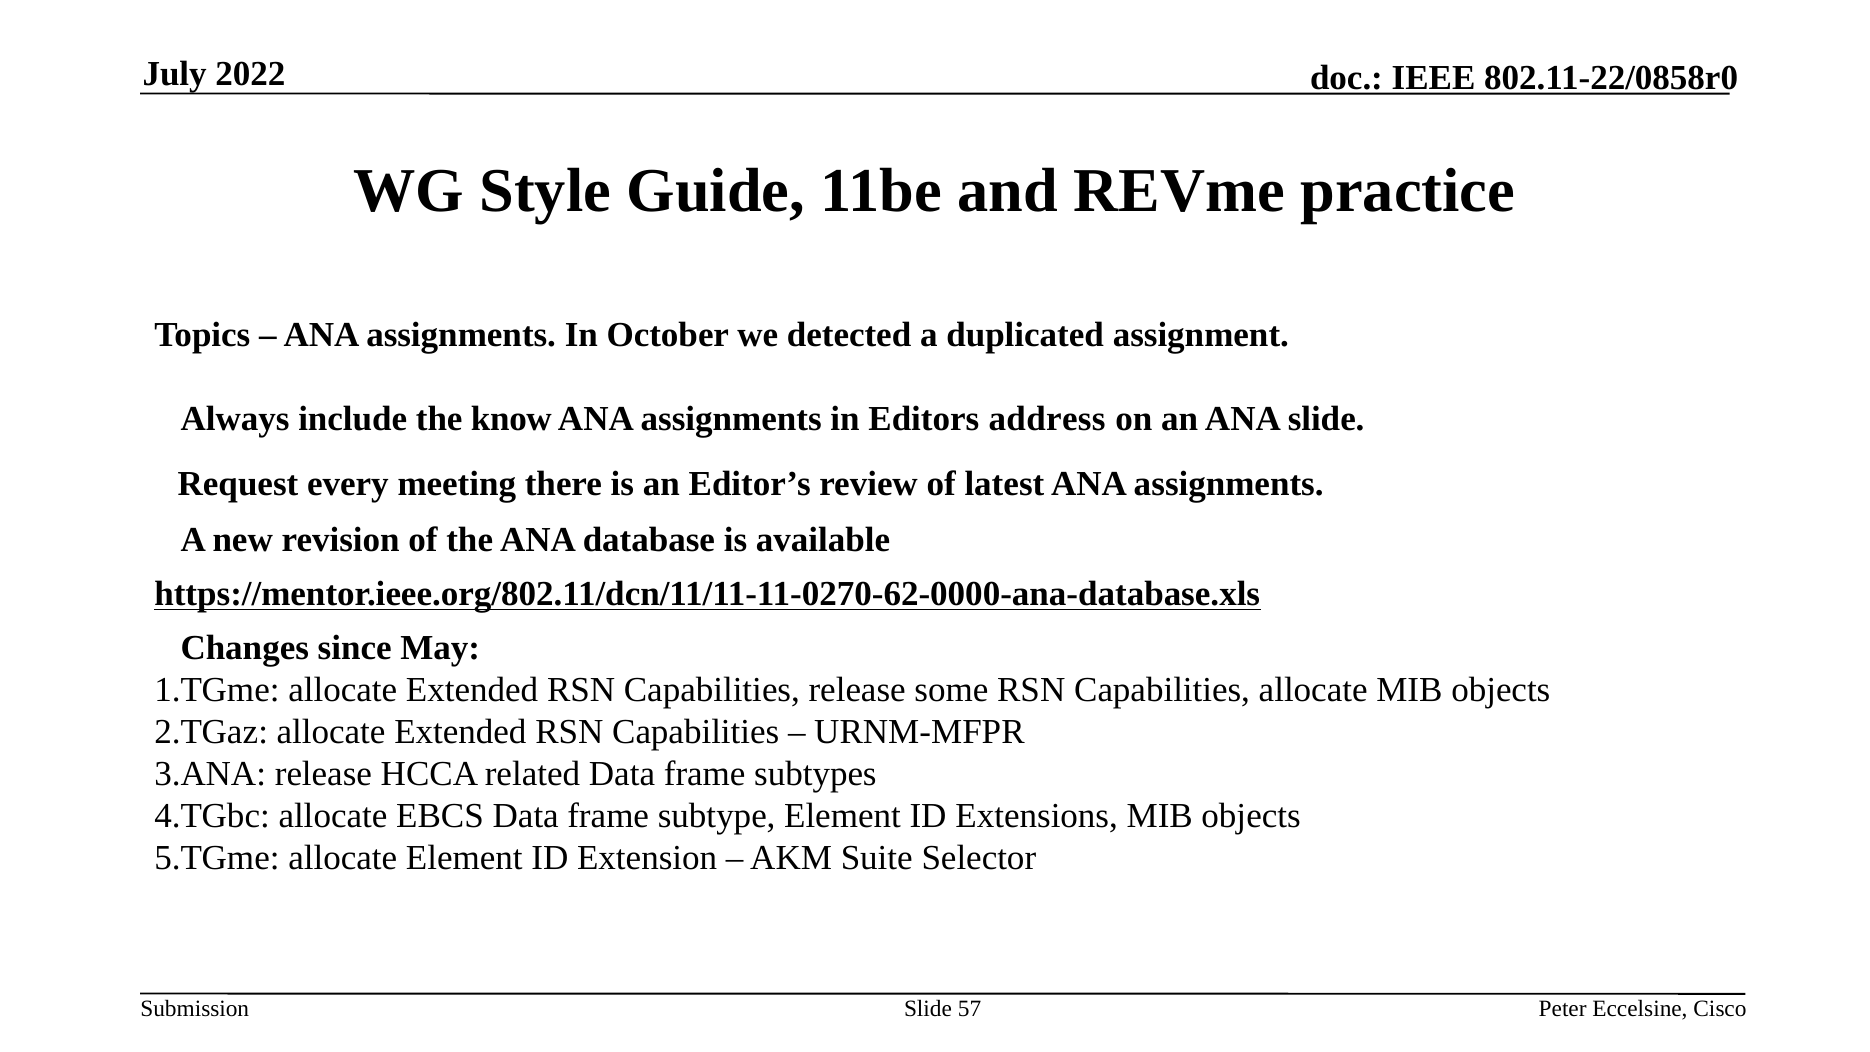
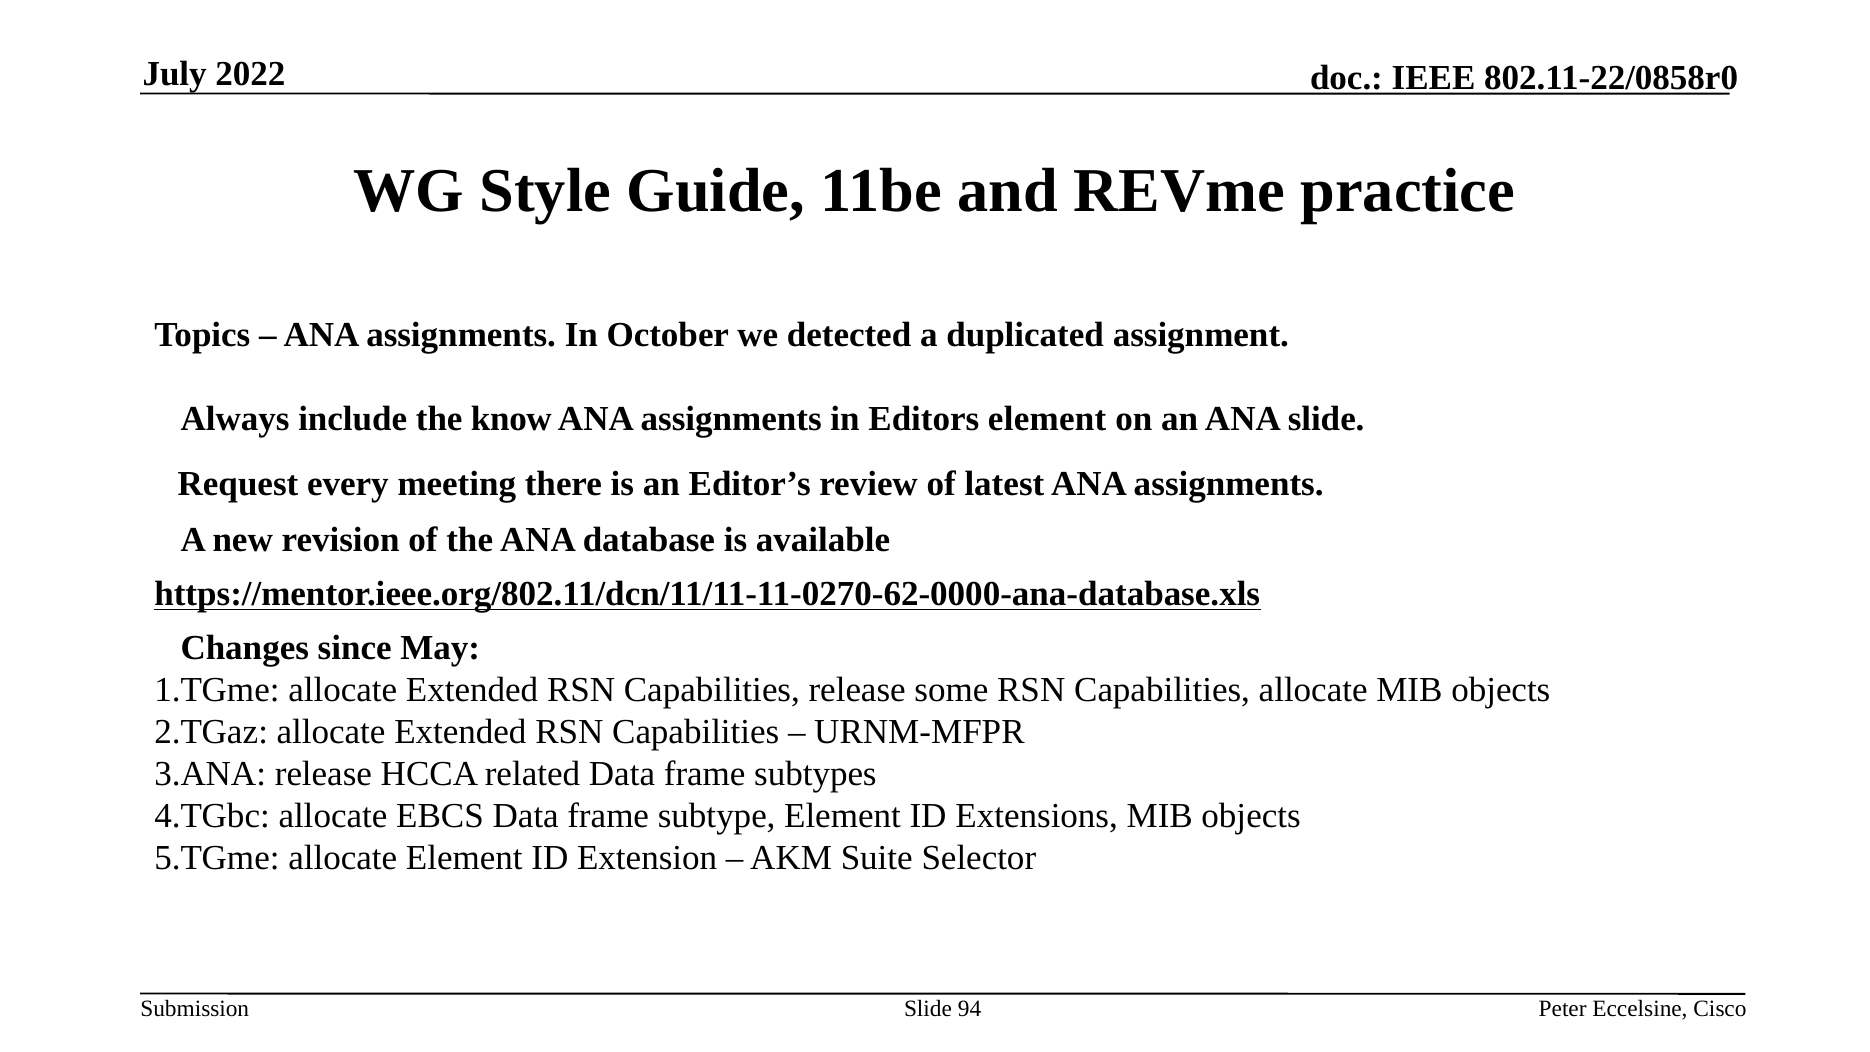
Editors address: address -> element (1047, 419)
57: 57 -> 94 (970, 1009)
